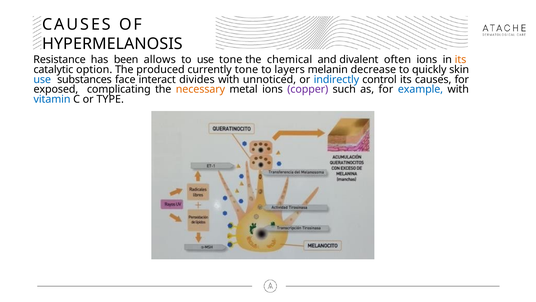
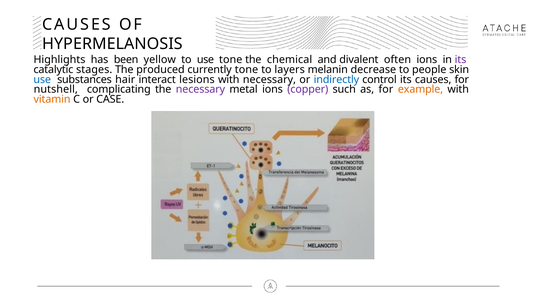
Resistance: Resistance -> Highlights (59, 60)
allows: allows -> yellow (160, 60)
its colour: orange -> purple (461, 60)
option: option -> stages (94, 70)
quickly: quickly -> people (429, 70)
face: face -> hair (125, 79)
divides: divides -> lesions (197, 79)
with unnoticed: unnoticed -> necessary (269, 79)
exposed: exposed -> nutshell (56, 89)
necessary colour: orange -> purple (200, 89)
example colour: blue -> orange (420, 89)
vitamin colour: blue -> orange (52, 99)
TYPE: TYPE -> CASE (110, 99)
